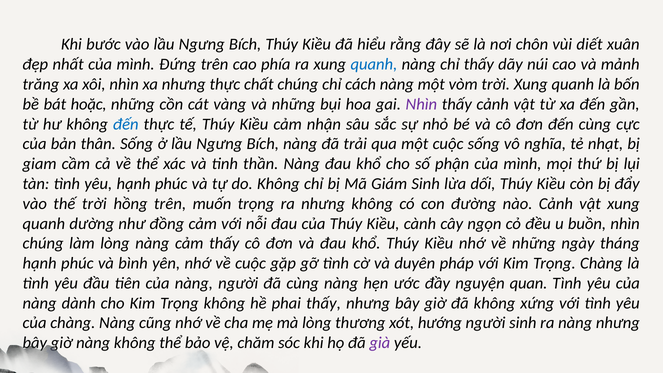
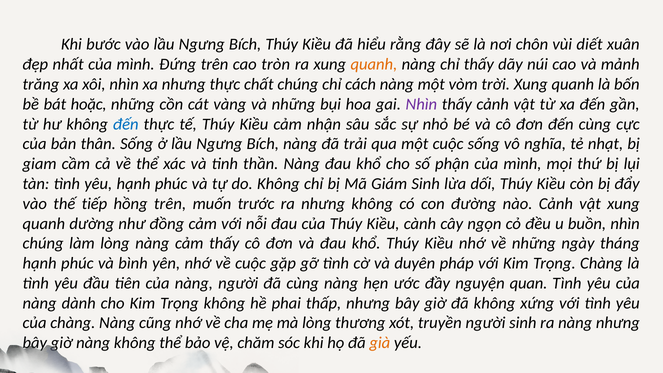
phía: phía -> tròn (276, 64)
quanh colour: blue -> orange (374, 64)
thế trời: trời -> tiếp (94, 204)
muốn trọng: trọng -> trước (256, 204)
thấy: thấy -> thấp (324, 303)
hướng: hướng -> truyền (440, 323)
già colour: purple -> orange (380, 343)
